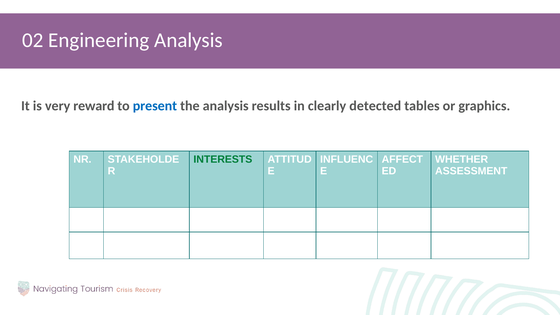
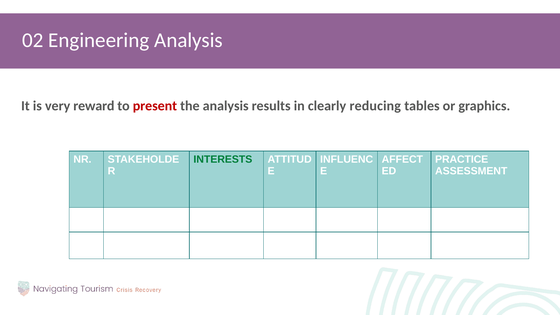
present colour: blue -> red (155, 106)
detected: detected -> reducing (375, 106)
WHETHER: WHETHER -> PRACTICE (462, 159)
